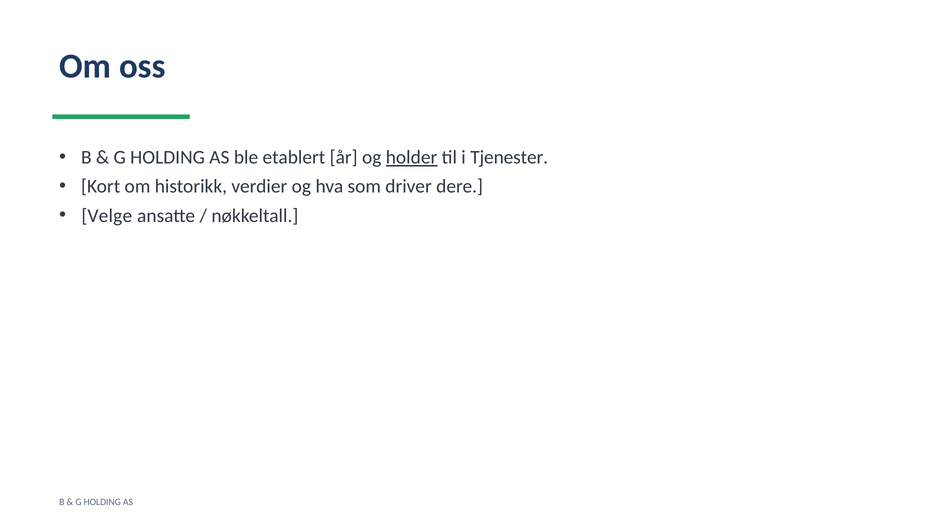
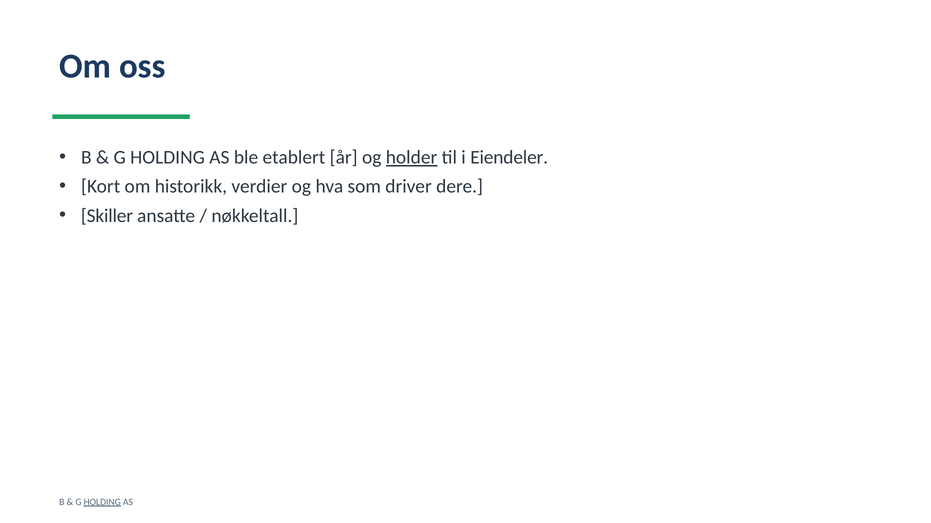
Tjenester: Tjenester -> Eiendeler (509, 158)
Velge: Velge -> Skiller (107, 216)
HOLDING underline: none -> present (102, 502)
